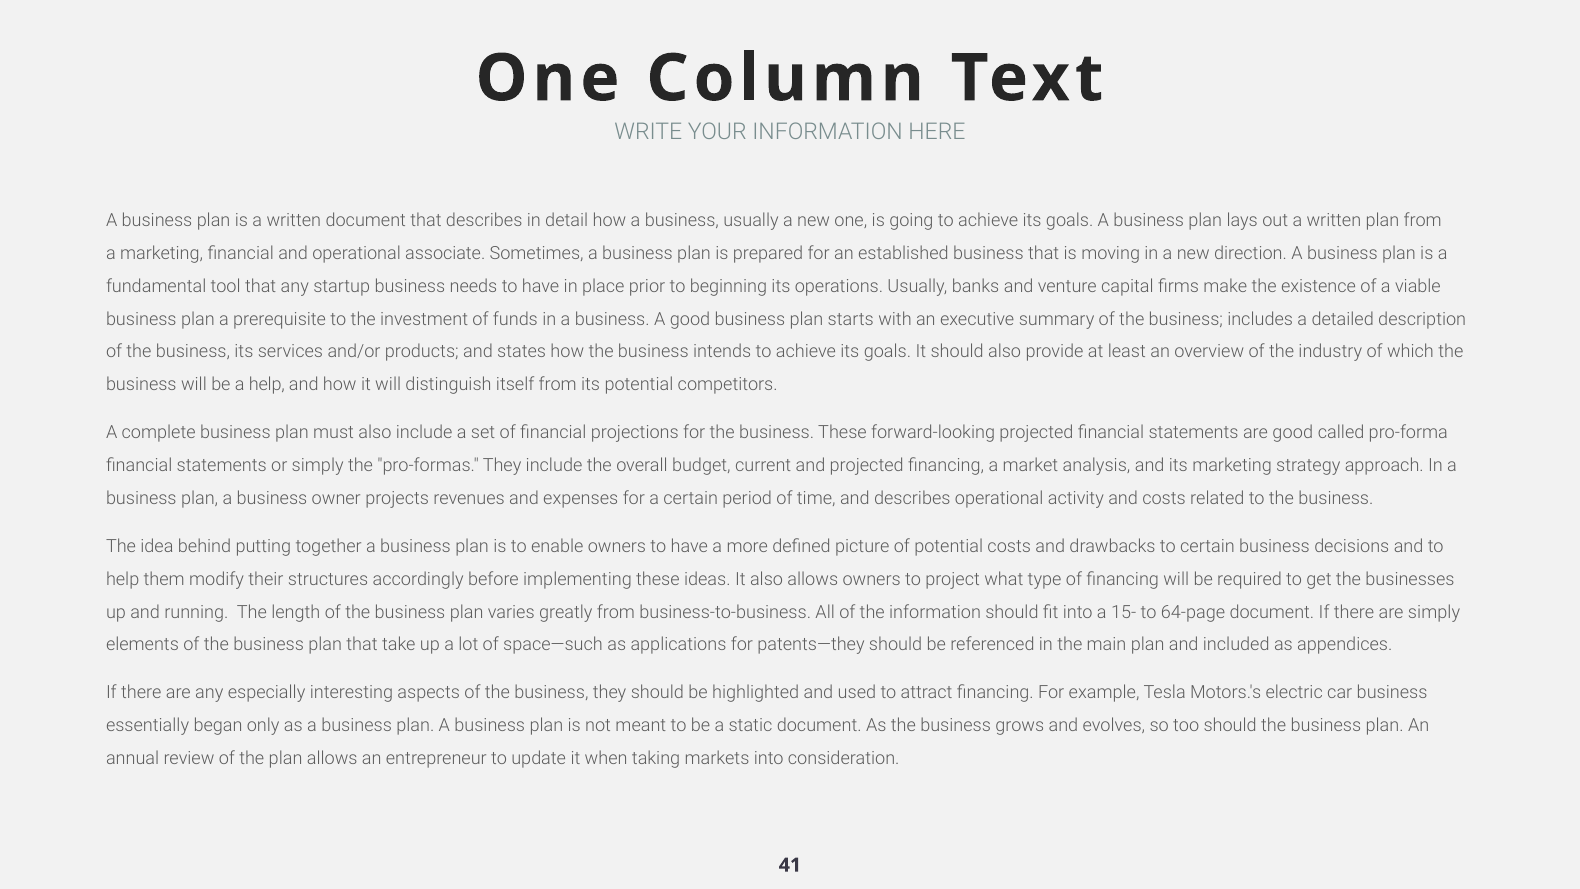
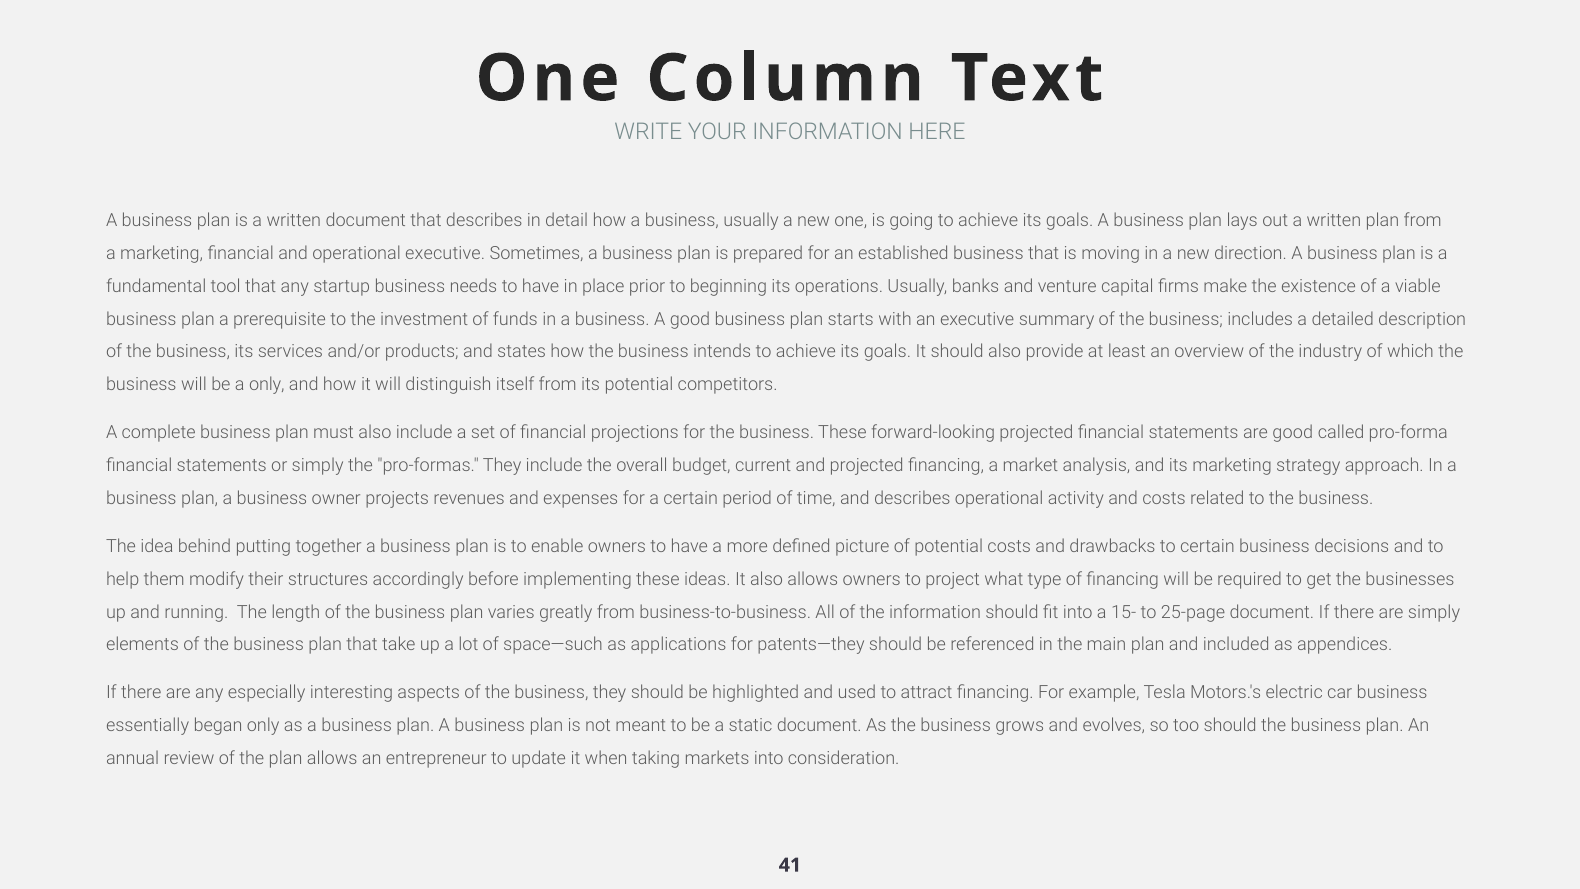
operational associate: associate -> executive (445, 253)
a help: help -> only (267, 385)
64-page: 64-page -> 25-page (1193, 612)
